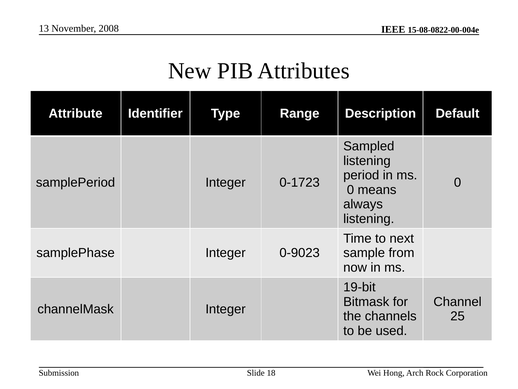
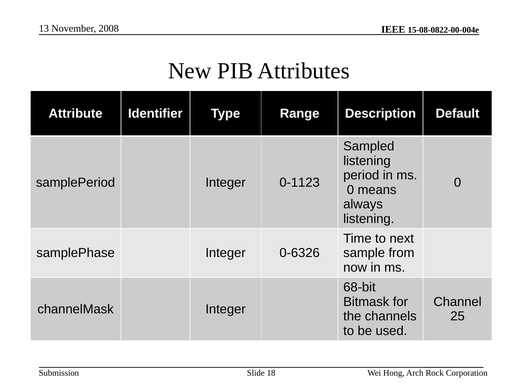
0-1723: 0-1723 -> 0-1123 (300, 182)
0-9023: 0-9023 -> 0-6326 (300, 253)
19-bit: 19-bit -> 68-bit (359, 287)
